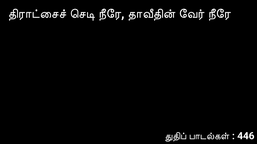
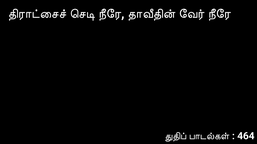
446: 446 -> 464 (246, 136)
